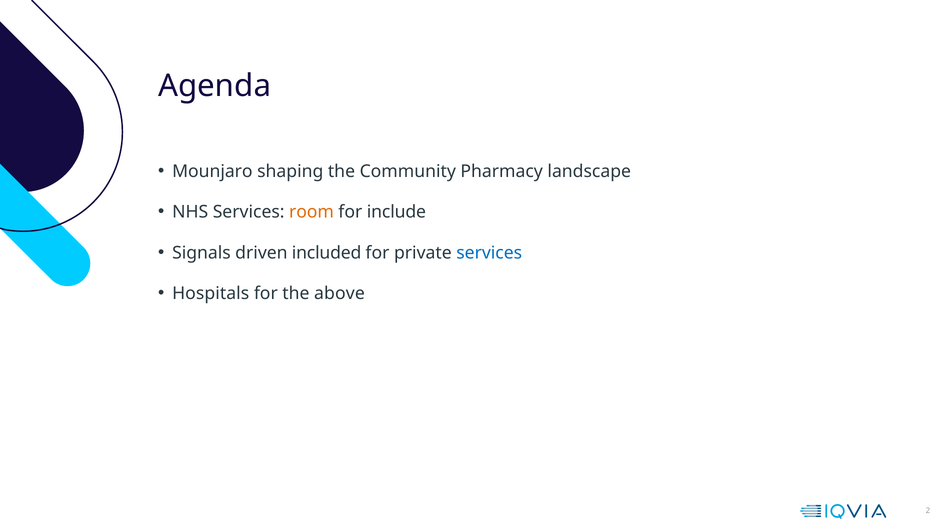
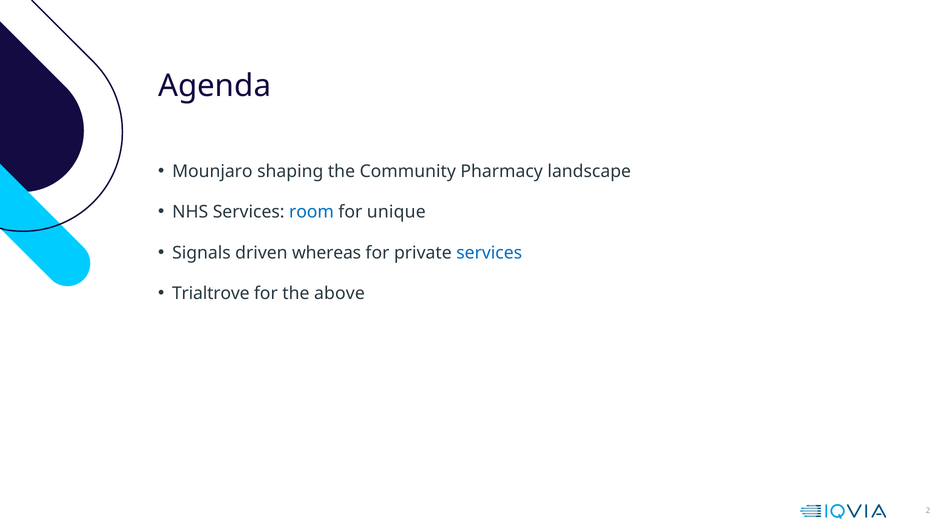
room colour: orange -> blue (312, 212)
include: include -> unique (396, 212)
included: included -> whereas (327, 253)
Hospitals: Hospitals -> Trialtrove (211, 294)
